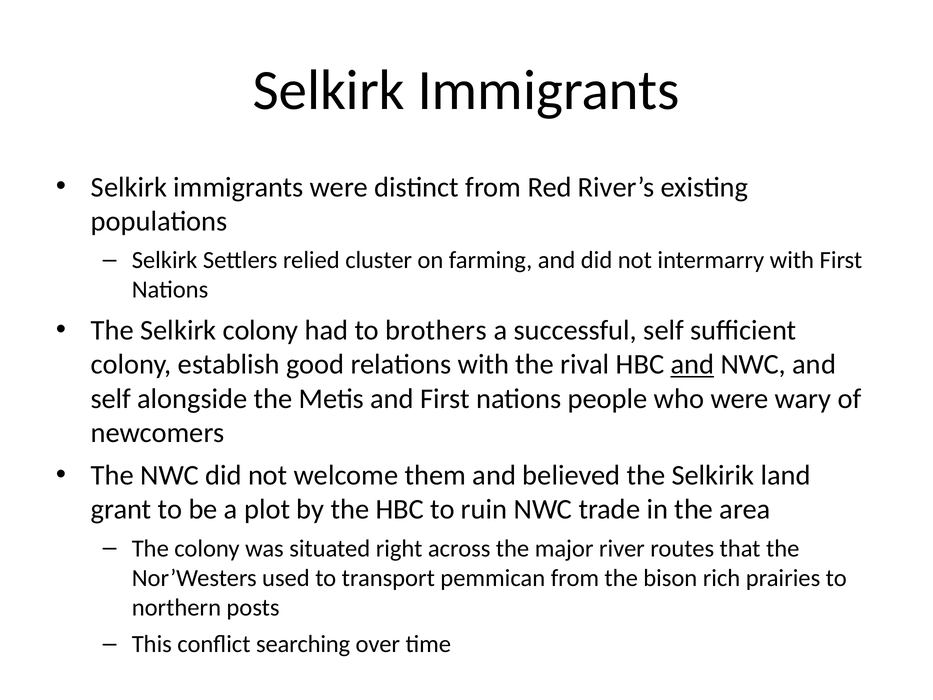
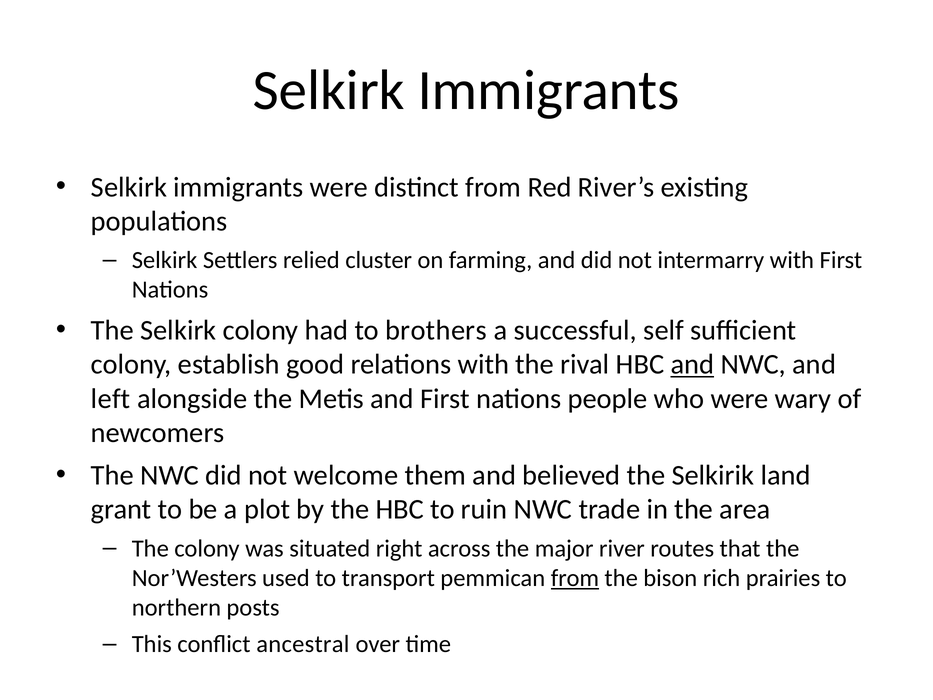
self: self -> left (111, 398)
from underline: none -> present (575, 578)
searching: searching -> ancestral (303, 644)
